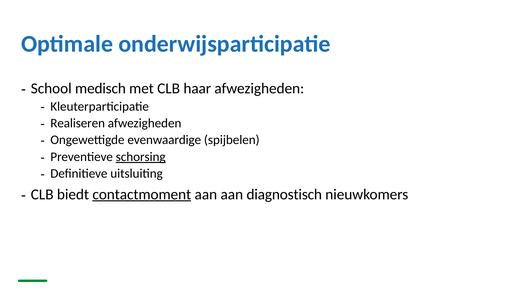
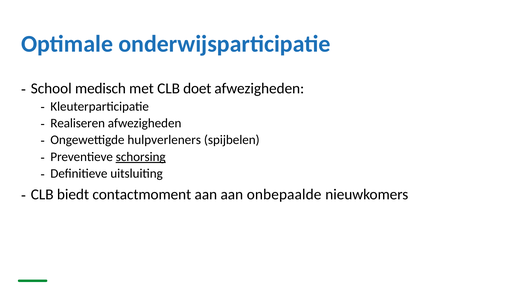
haar: haar -> doet (197, 88)
evenwaardige: evenwaardige -> hulpverleners (164, 140)
contactmoment underline: present -> none (142, 194)
diagnostisch: diagnostisch -> onbepaalde (284, 194)
